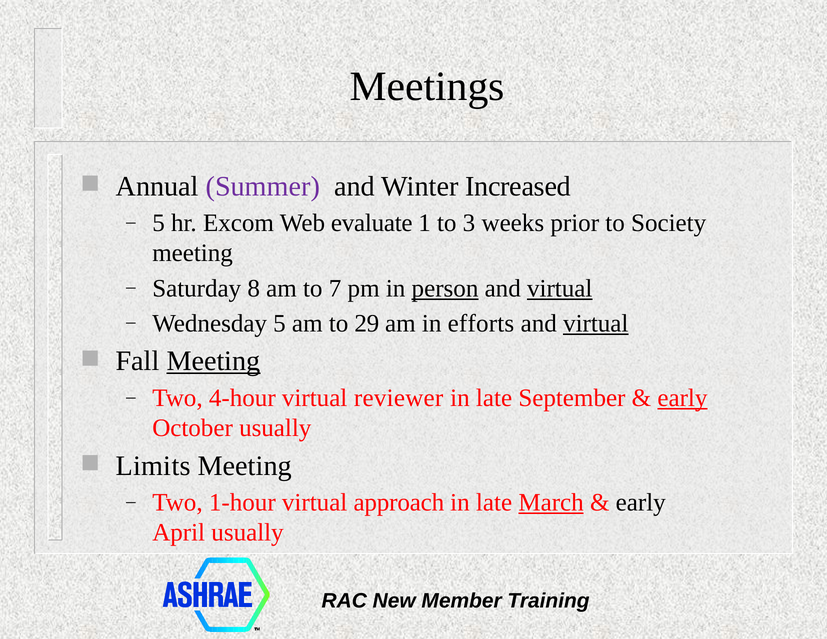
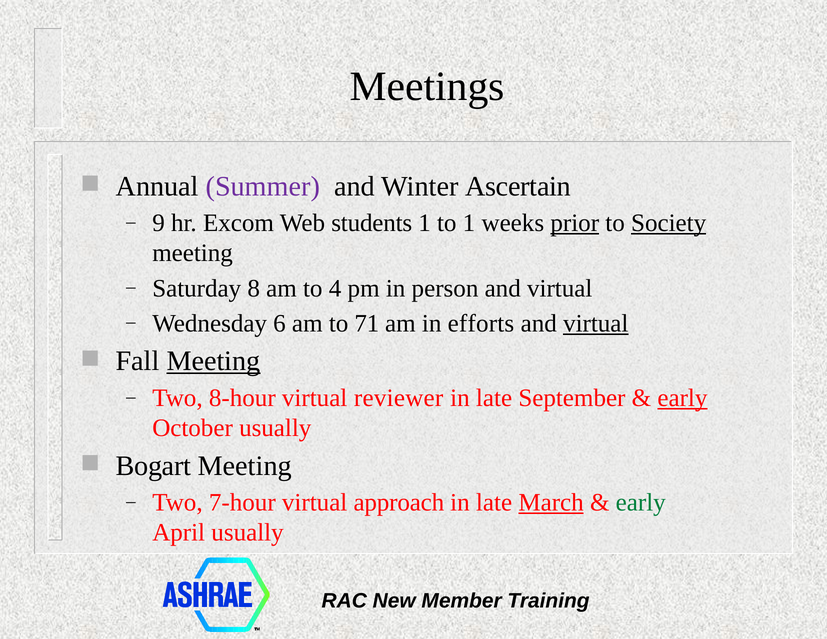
Increased: Increased -> Ascertain (518, 186)
5: 5 -> 9 (159, 223)
evaluate: evaluate -> students (372, 223)
to 3: 3 -> 1 (469, 223)
prior underline: none -> present (575, 223)
Society underline: none -> present (669, 223)
7: 7 -> 4 (335, 288)
person underline: present -> none (445, 288)
virtual underline: present -> none (560, 288)
Wednesday 5: 5 -> 6 (279, 323)
29: 29 -> 71 (367, 323)
4-hour: 4-hour -> 8-hour (242, 398)
Limits: Limits -> Bogart (153, 466)
1-hour: 1-hour -> 7-hour (242, 503)
early colour: black -> green (641, 503)
